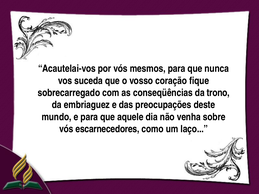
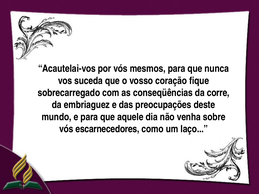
trono: trono -> corre (218, 93)
